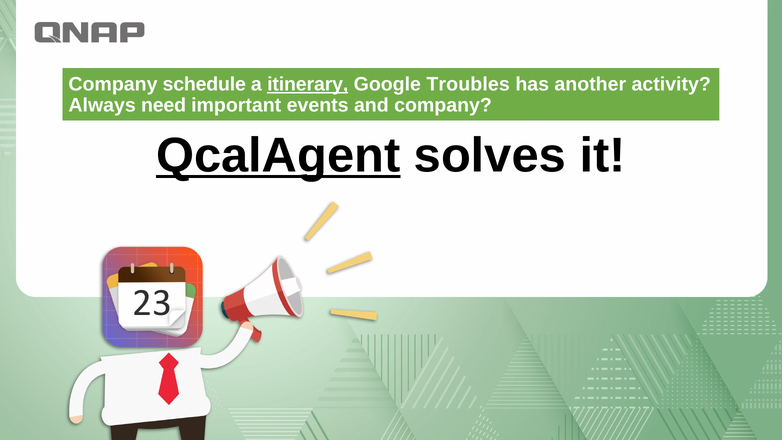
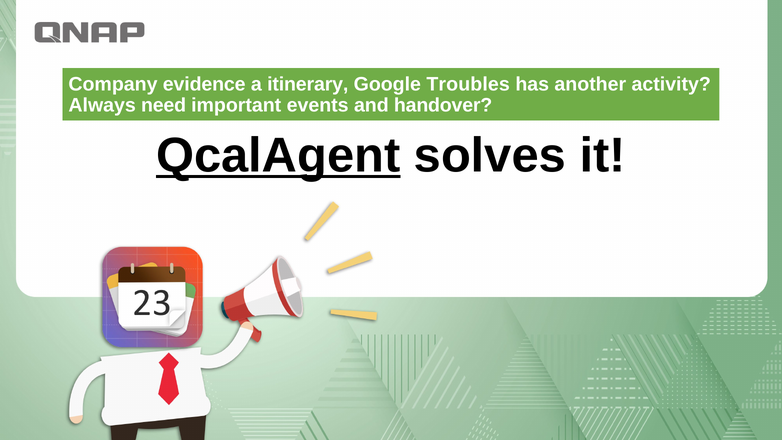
schedule: schedule -> evidence (204, 84)
itinerary underline: present -> none (308, 84)
and company: company -> handover (443, 105)
